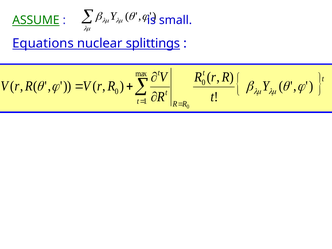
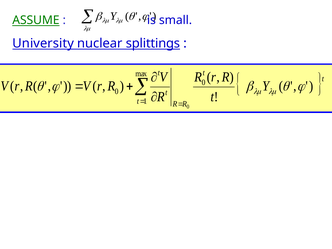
Equations: Equations -> University (43, 43)
